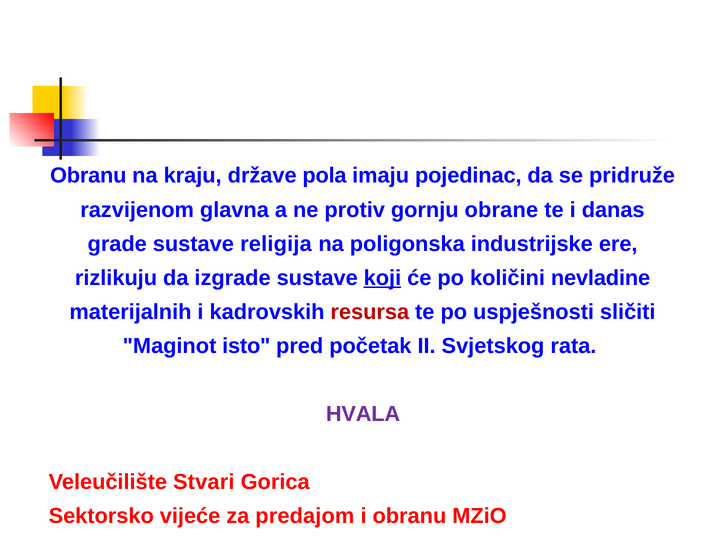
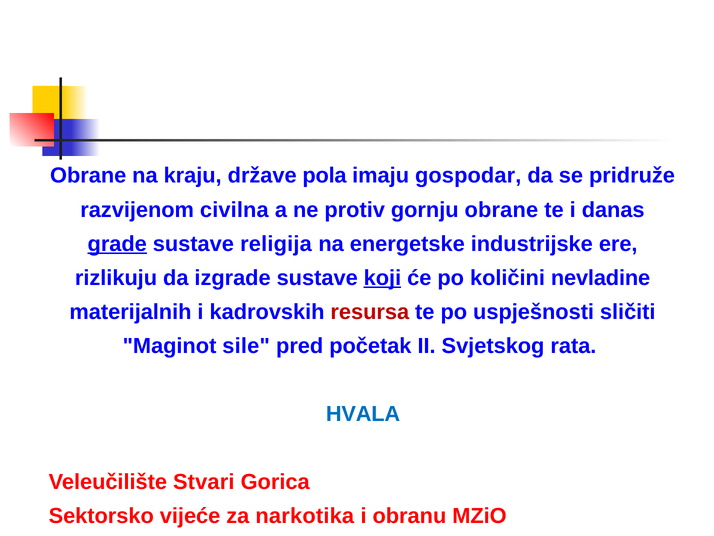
Obranu: Obranu -> Obrane (88, 176)
pojedinac: pojedinac -> gospodar (468, 176)
glavna: glavna -> civilna (234, 210)
grade underline: none -> present (117, 244)
poligonska: poligonska -> energetske (407, 244)
isto: isto -> sile (246, 346)
HVALA colour: purple -> blue (363, 414)
predajom: predajom -> narkotika (305, 516)
